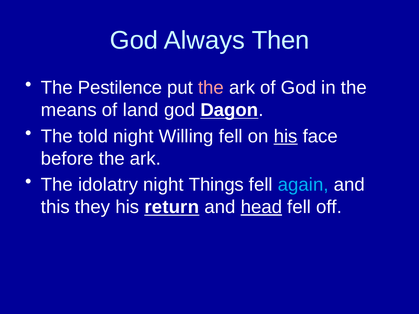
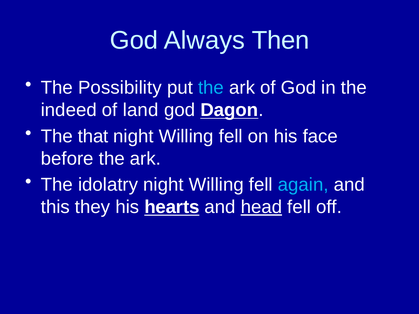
Pestilence: Pestilence -> Possibility (120, 88)
the colour: pink -> light blue (211, 88)
means: means -> indeed (69, 110)
told: told -> that (93, 136)
his underline: present -> none (286, 136)
Things: Things -> Willing (216, 185)
return: return -> hearts (172, 207)
